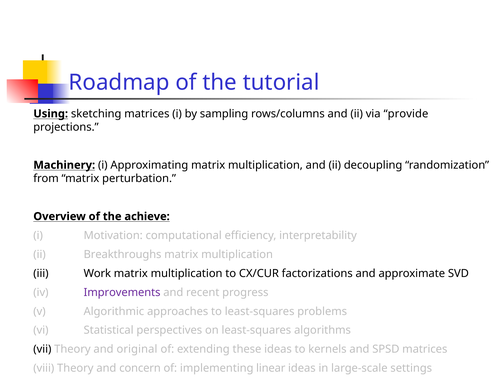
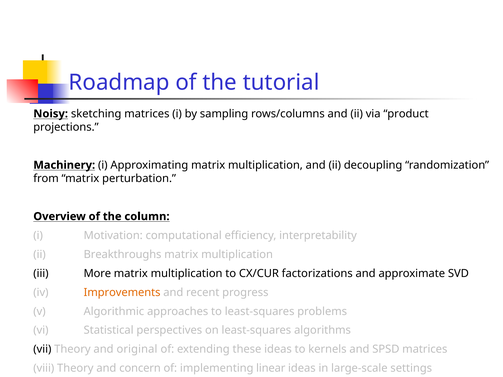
Using: Using -> Noisy (51, 114)
provide: provide -> product (406, 114)
achieve: achieve -> column (147, 217)
Work: Work -> More (97, 274)
Improvements colour: purple -> orange (122, 293)
